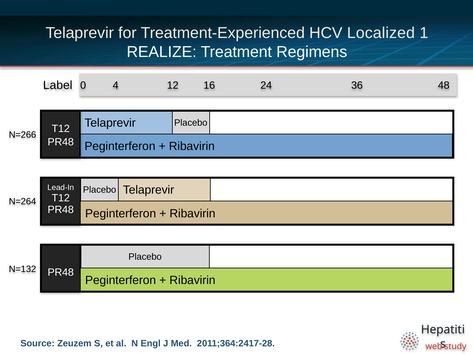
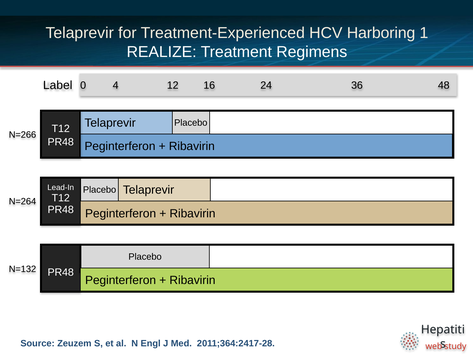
Localized: Localized -> Harboring (381, 33)
